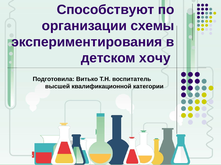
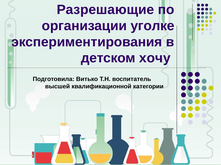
Способствуют: Способствуют -> Разрешающие (105, 10)
схемы: схемы -> уголке (152, 26)
